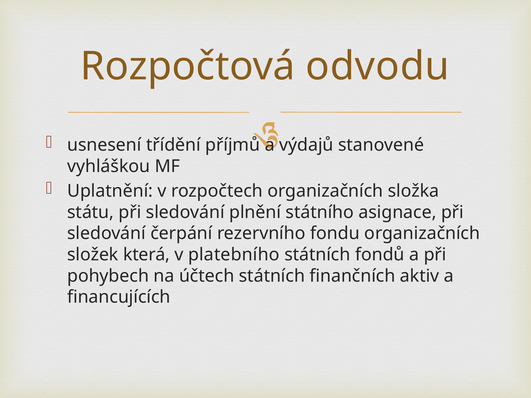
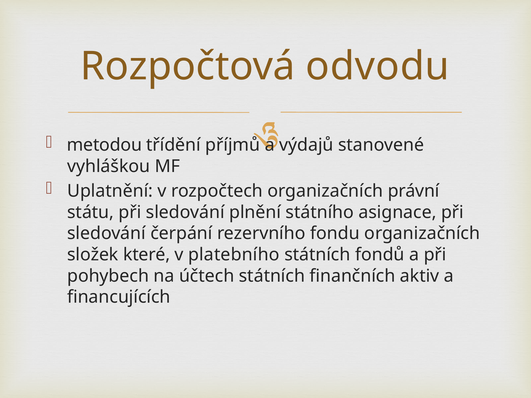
usnesení: usnesení -> metodou (104, 145)
složka: složka -> právní (414, 191)
která: která -> které (147, 255)
